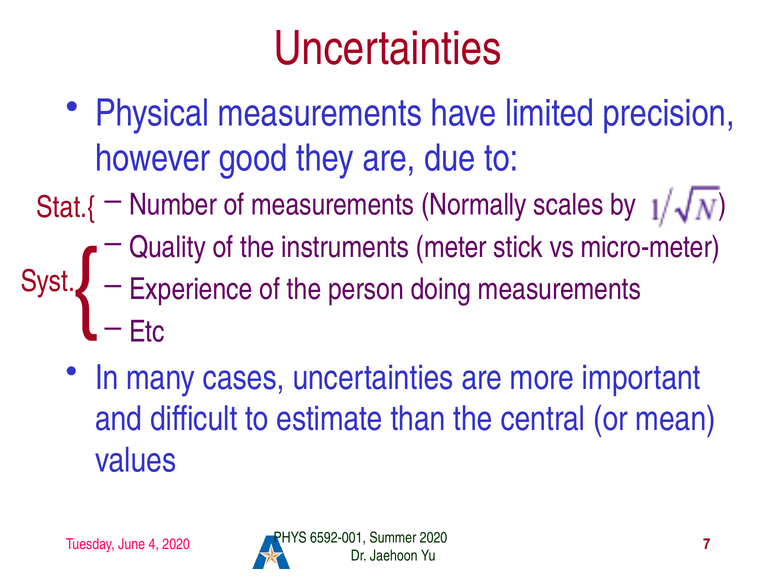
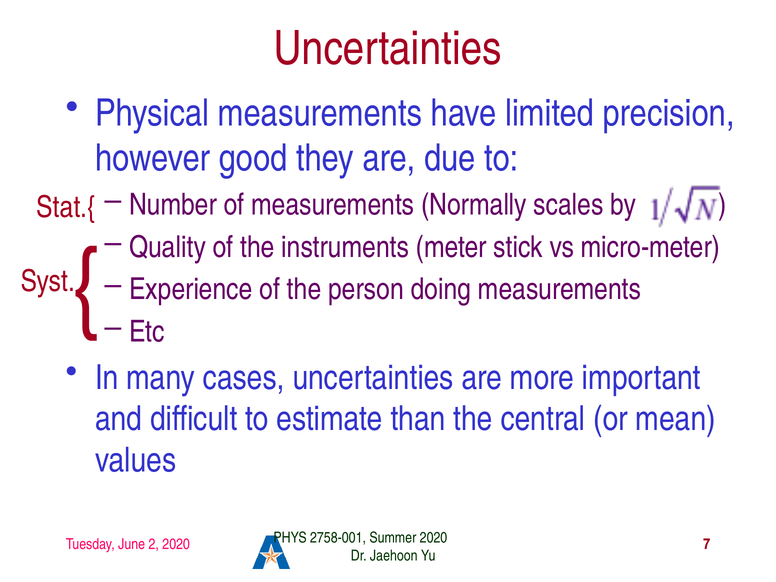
6592-001: 6592-001 -> 2758-001 (338, 538)
4: 4 -> 2 (154, 544)
